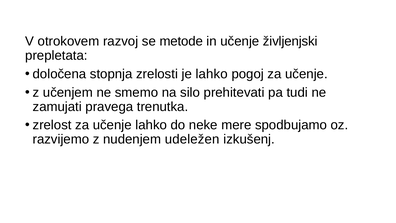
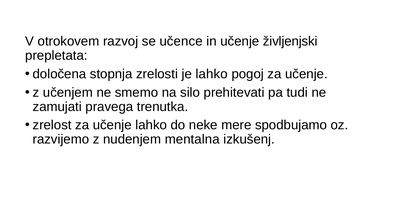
metode: metode -> učence (181, 41)
udeležen: udeležen -> mentalna (192, 139)
